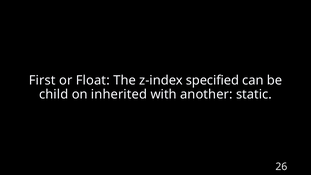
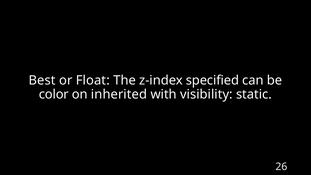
First: First -> Best (42, 80)
child: child -> color (54, 94)
another: another -> visibility (206, 94)
